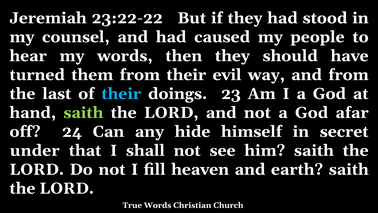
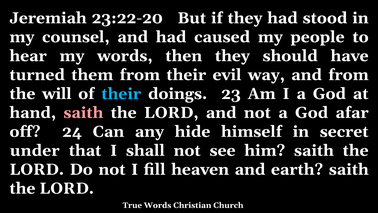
23:22-22: 23:22-22 -> 23:22-20 (127, 18)
last: last -> will (57, 94)
saith colour: light green -> pink (83, 113)
